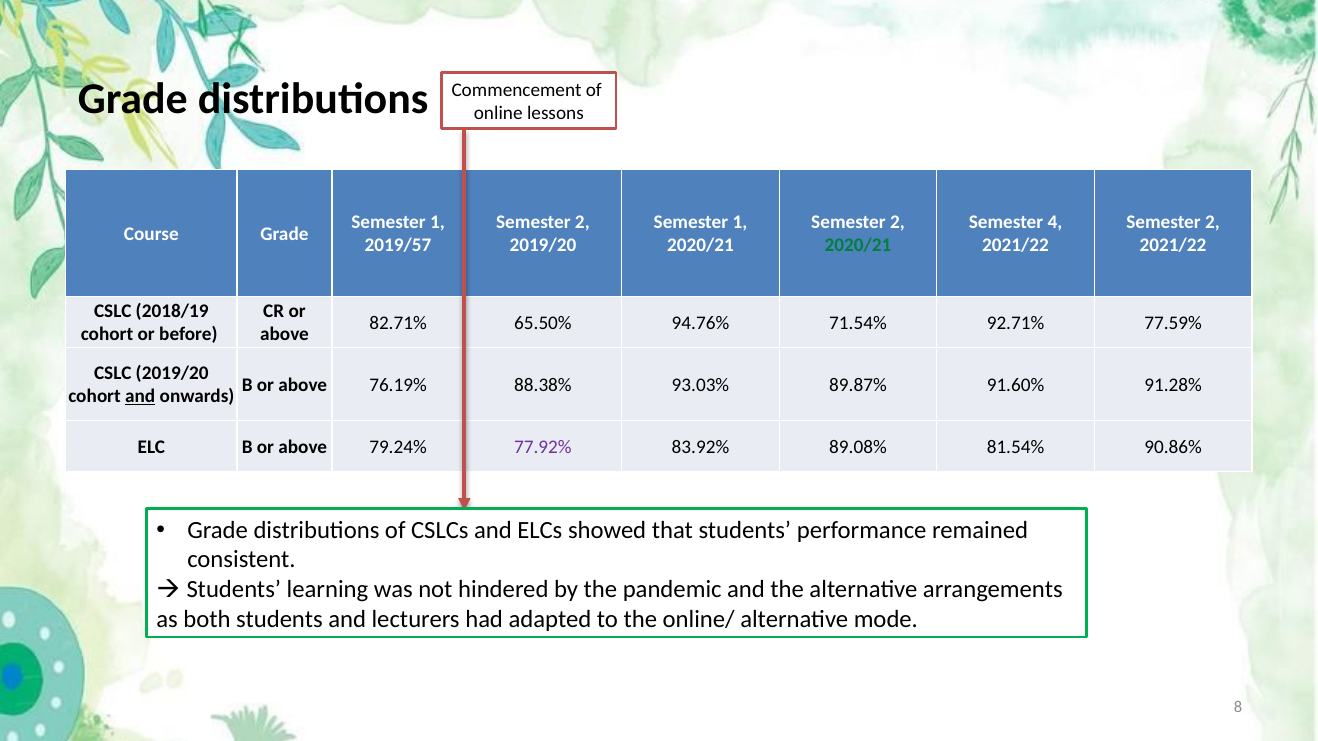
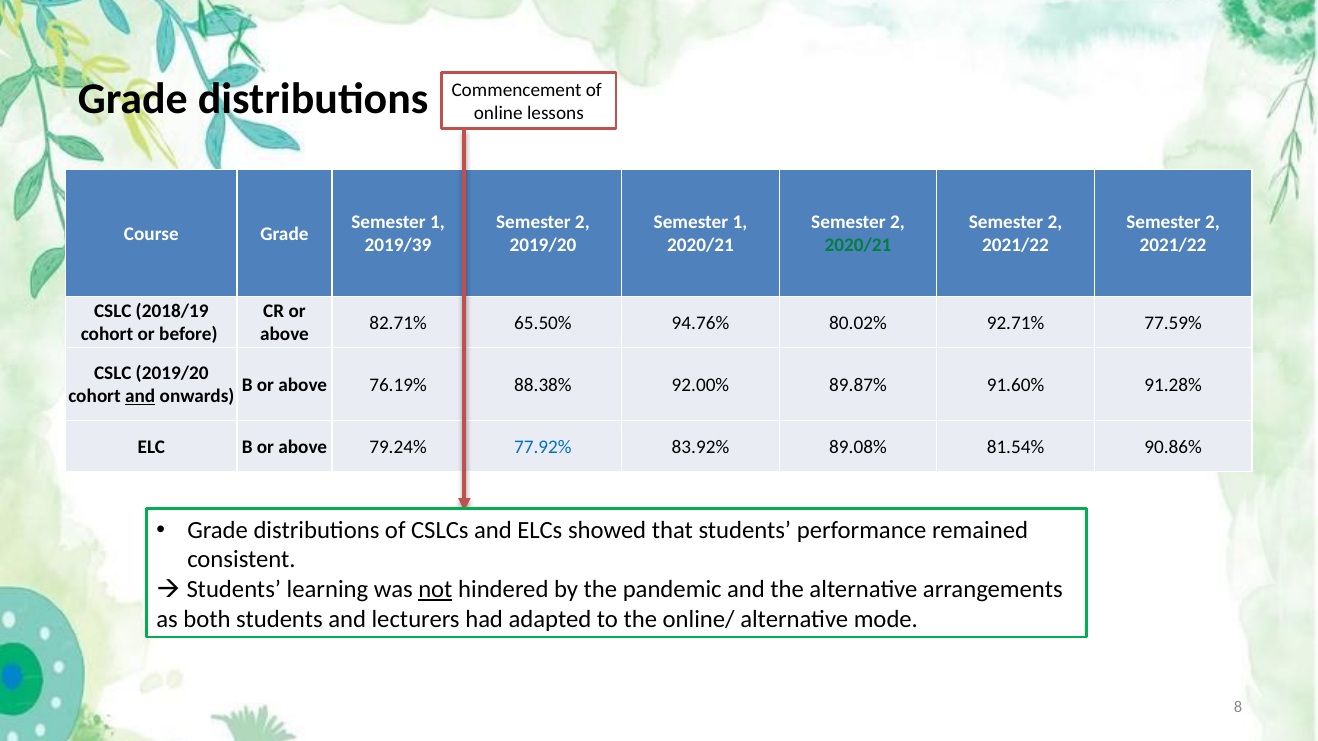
4: 4 -> 2 (1055, 222)
2019/57: 2019/57 -> 2019/39 (398, 246)
71.54%: 71.54% -> 80.02% (858, 323)
93.03%: 93.03% -> 92.00% (700, 385)
77.92% colour: purple -> blue (543, 447)
not underline: none -> present (435, 590)
